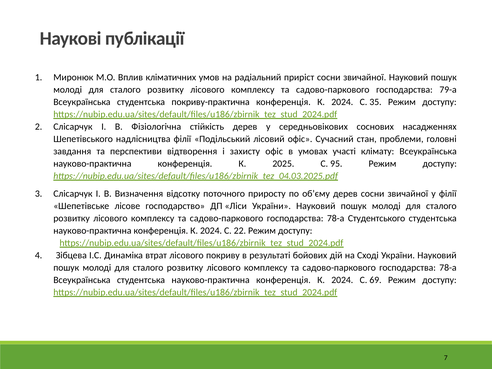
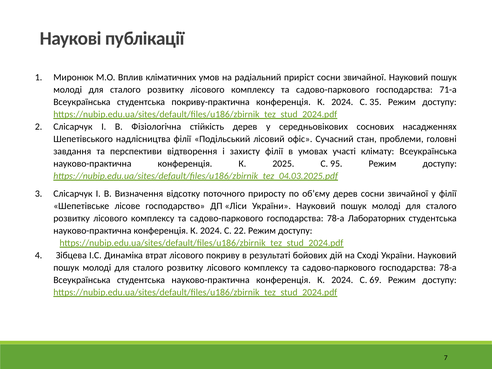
79-а: 79-а -> 71-а (448, 90)
захисту офіс: офіс -> філії (274, 151)
Студентського: Студентського -> Лабораторних (377, 218)
